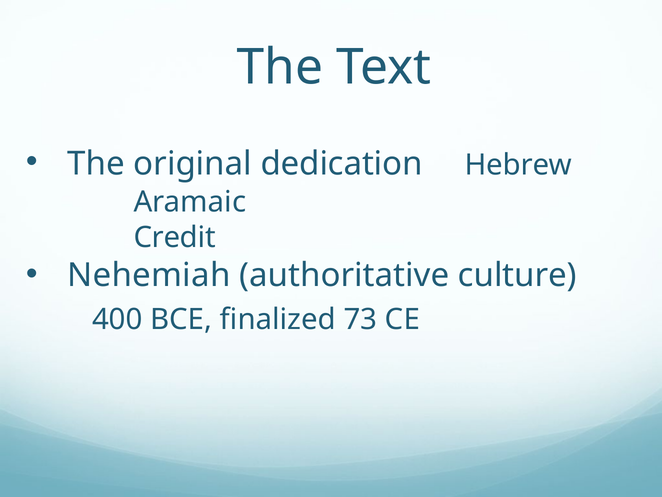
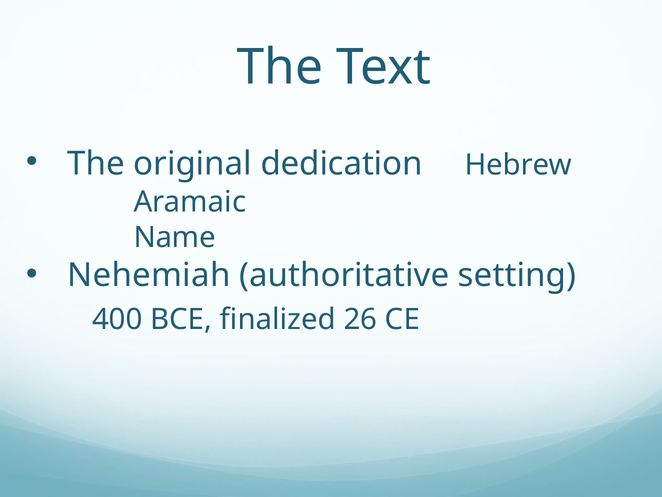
Credit: Credit -> Name (175, 237)
culture: culture -> setting (517, 275)
73: 73 -> 26 (360, 319)
